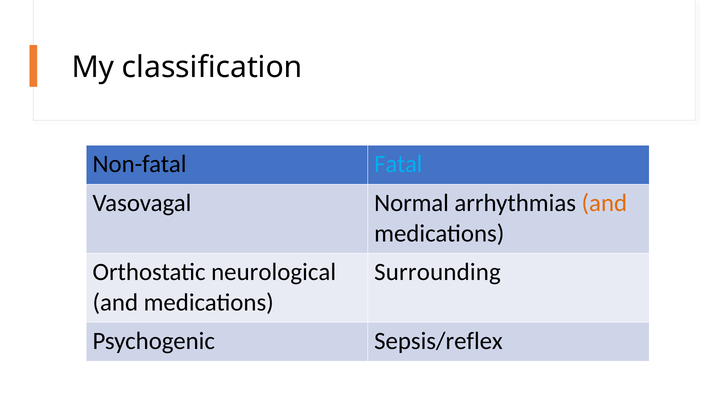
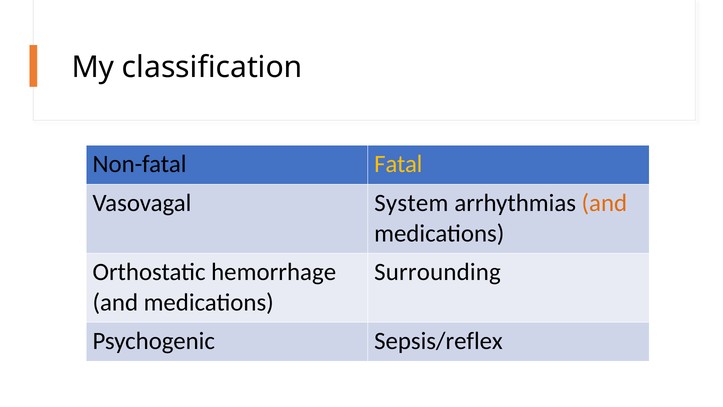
Fatal colour: light blue -> yellow (398, 164)
Normal: Normal -> System (411, 203)
neurological: neurological -> hemorrhage (274, 272)
